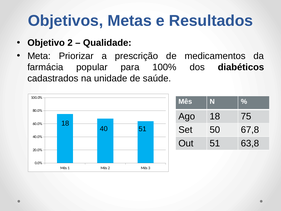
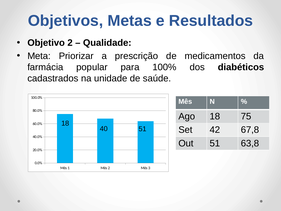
50: 50 -> 42 (215, 130)
